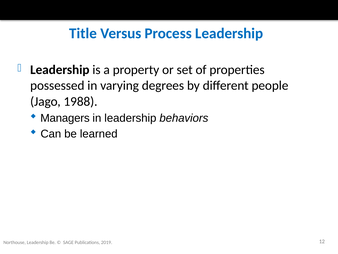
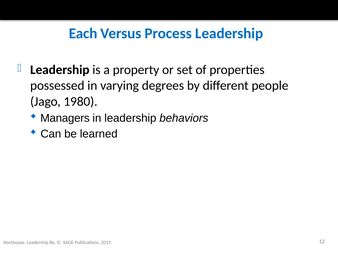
Title: Title -> Each (83, 33)
1988: 1988 -> 1980 (81, 101)
